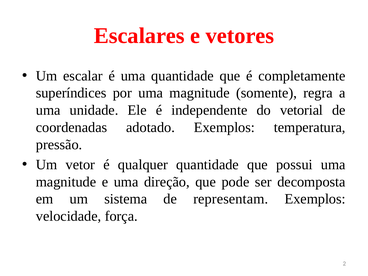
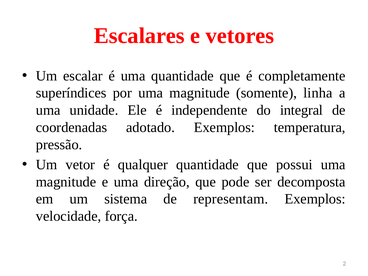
regra: regra -> linha (318, 93)
vetorial: vetorial -> integral (302, 110)
